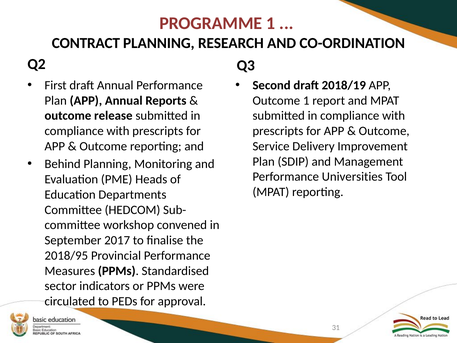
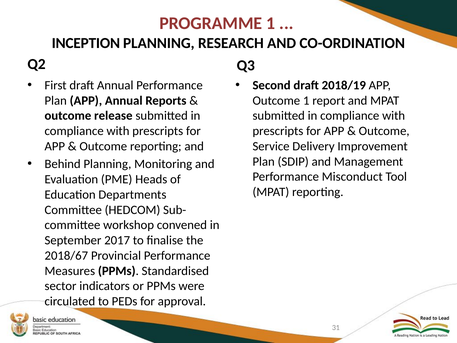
CONTRACT: CONTRACT -> INCEPTION (86, 43)
Universities: Universities -> Misconduct (352, 177)
2018/95: 2018/95 -> 2018/67 (66, 255)
